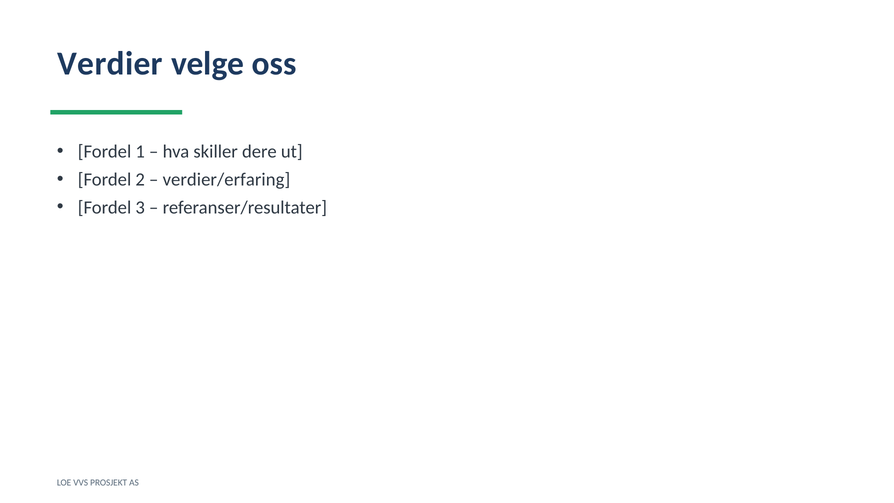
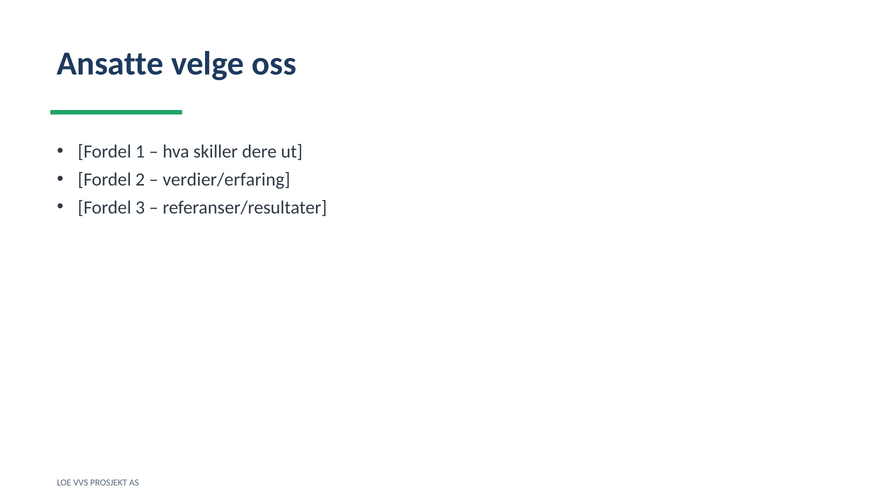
Verdier: Verdier -> Ansatte (110, 64)
